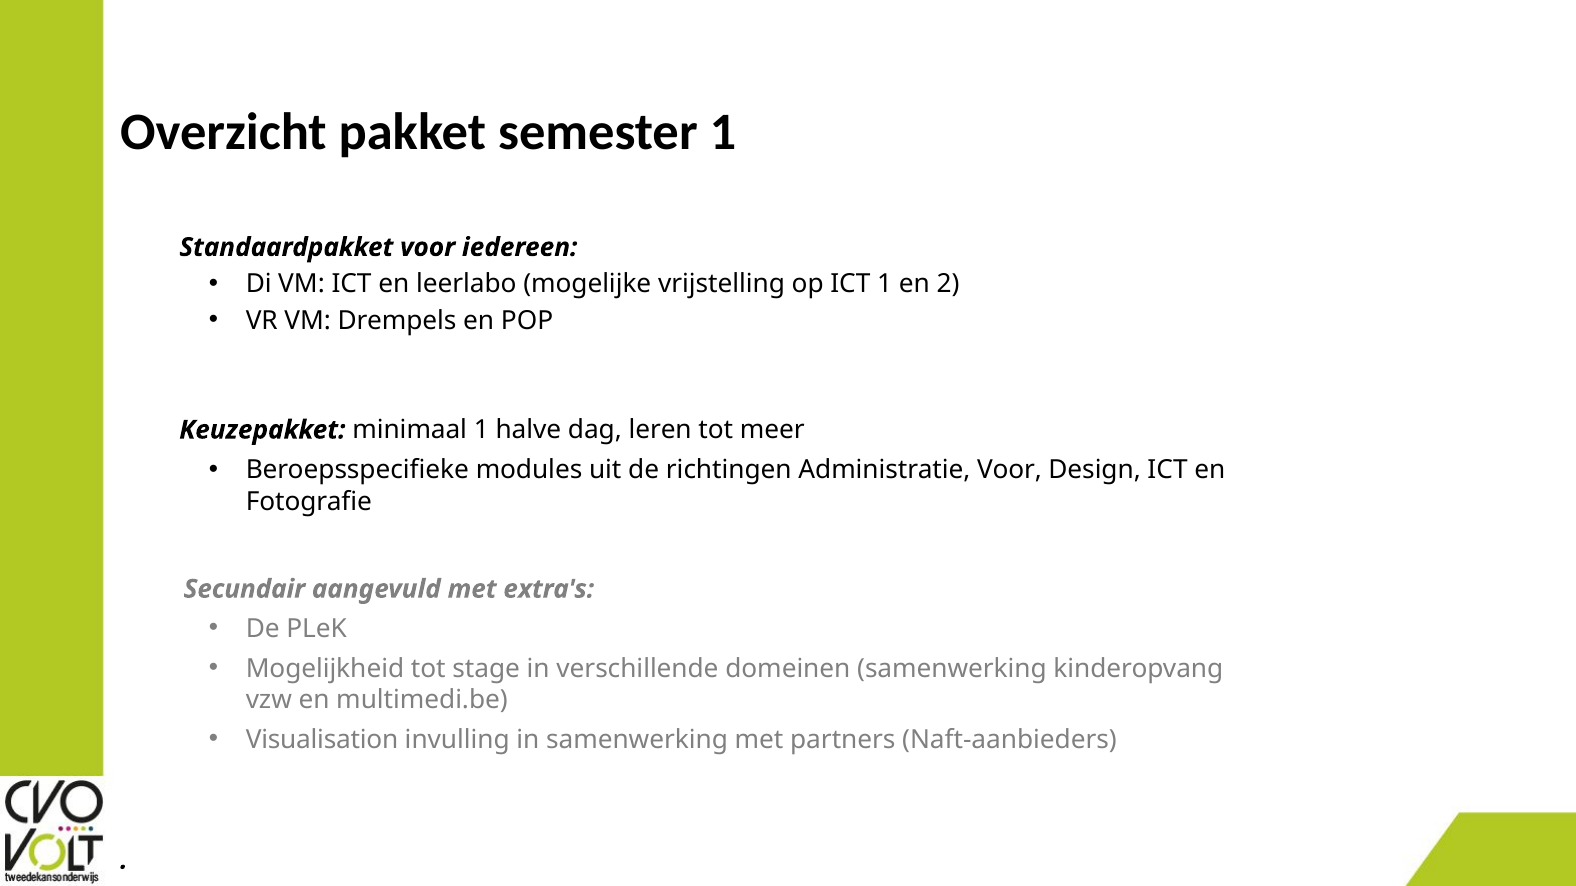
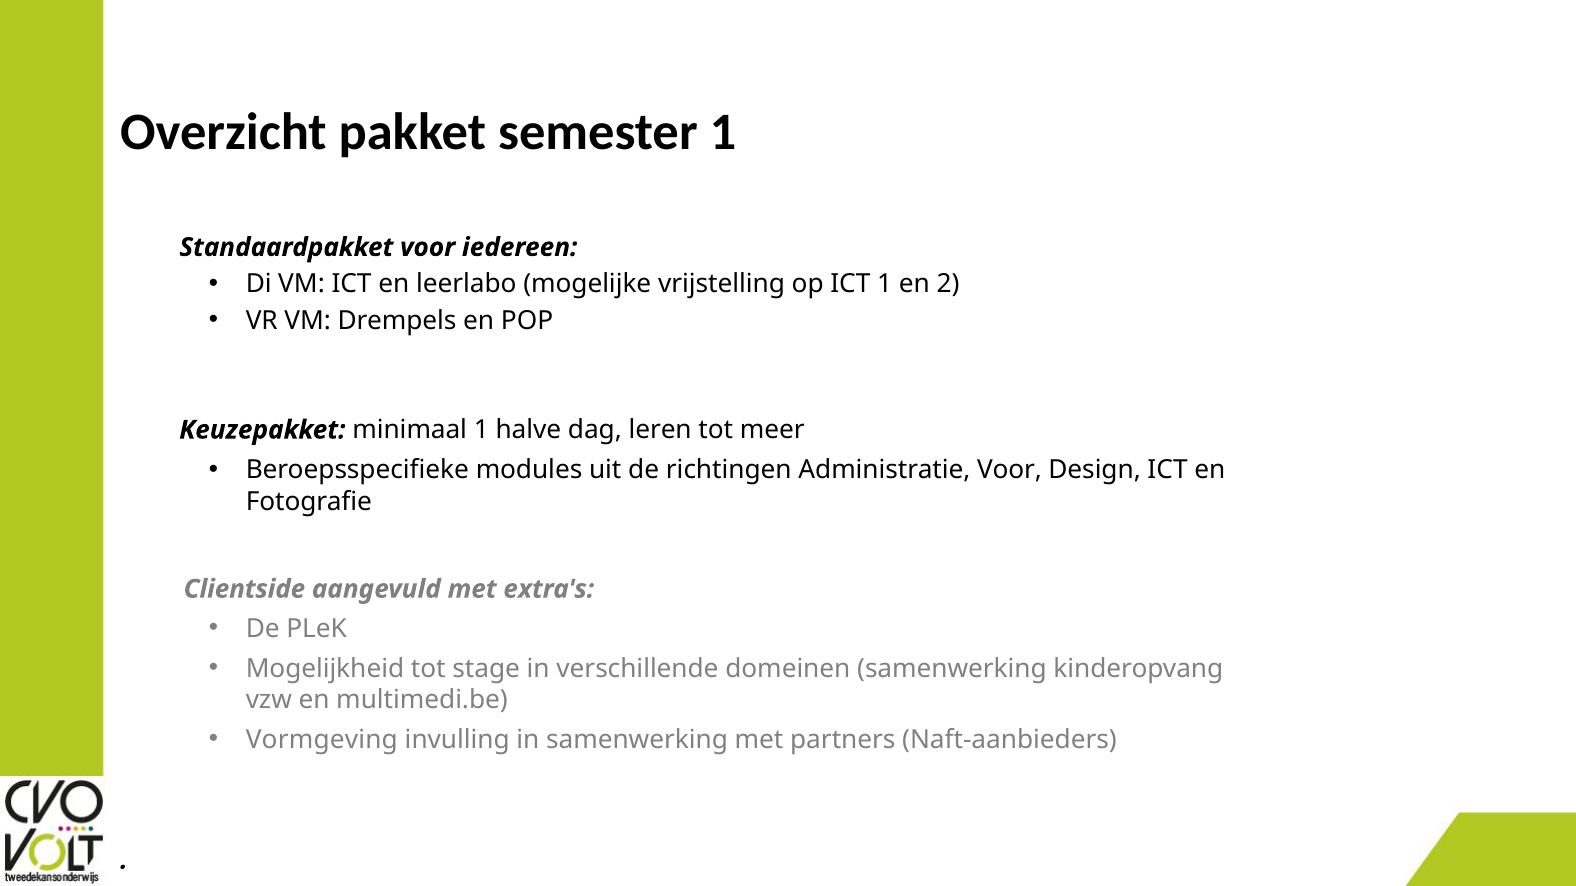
Secundair: Secundair -> Clientside (244, 589)
Visualisation: Visualisation -> Vormgeving (322, 740)
